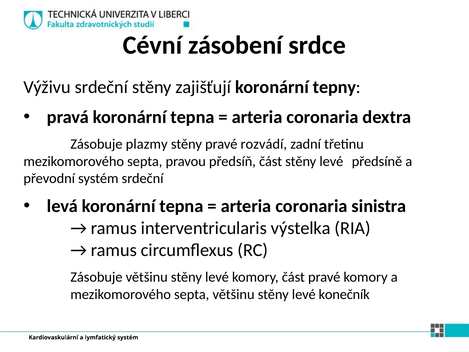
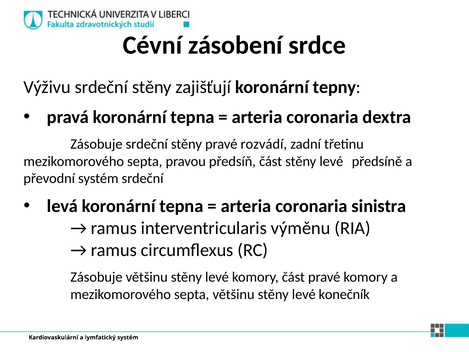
Zásobuje plazmy: plazmy -> srdeční (147, 144)
výstelka: výstelka -> výměnu (301, 228)
